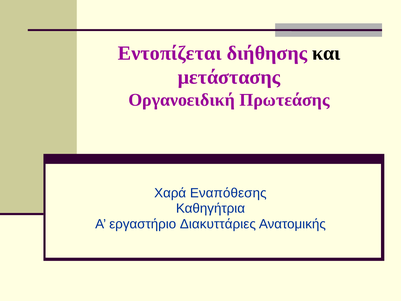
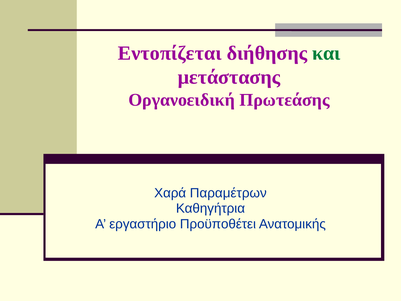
και colour: black -> green (326, 53)
Εναπόθεσης: Εναπόθεσης -> Παραμέτρων (228, 193)
Διακυττάριες: Διακυττάριες -> Προϋποθέτει (218, 224)
